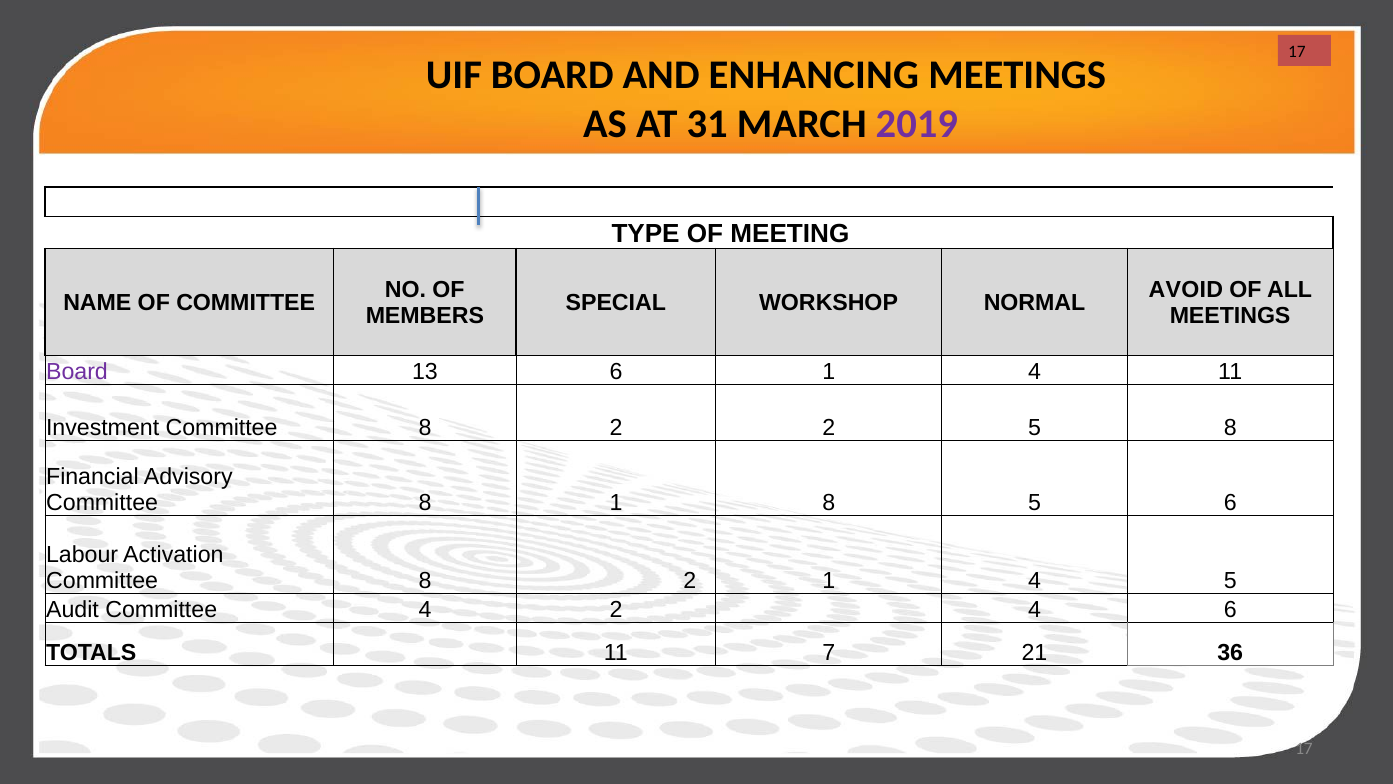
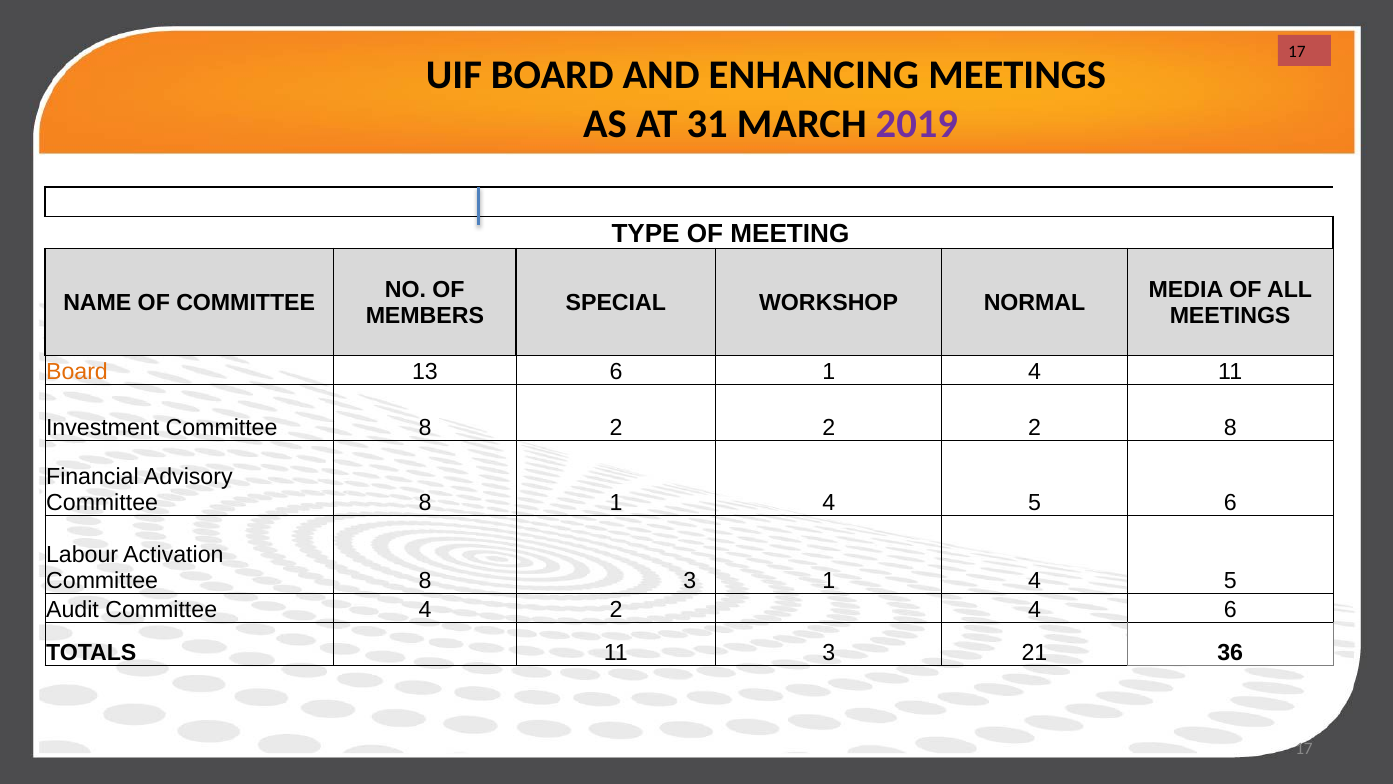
AVOID: AVOID -> MEDIA (1186, 289)
Board colour: purple -> orange (77, 371)
2 2 5: 5 -> 2 (1035, 428)
8 1 8: 8 -> 4 (829, 502)
2: 2 -> 3 (690, 580)
11 7: 7 -> 3 (829, 652)
